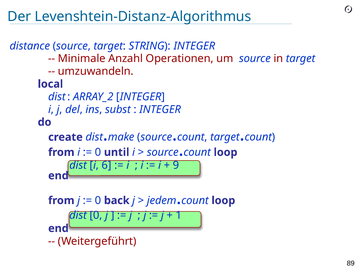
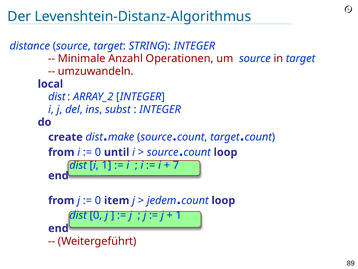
i 6: 6 -> 1 (107, 165)
9: 9 -> 7 (176, 165)
back: back -> item (117, 200)
